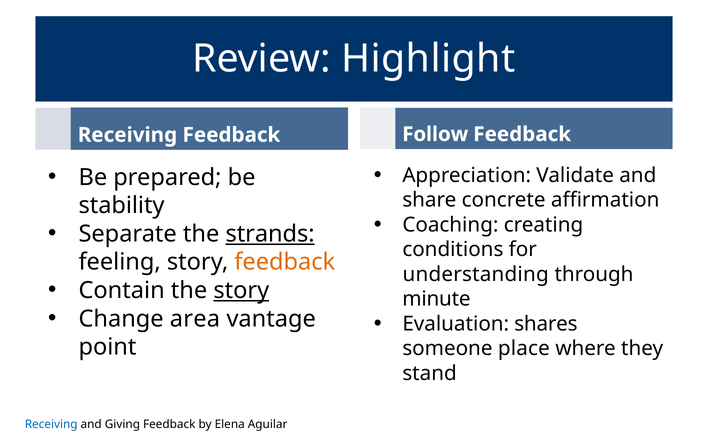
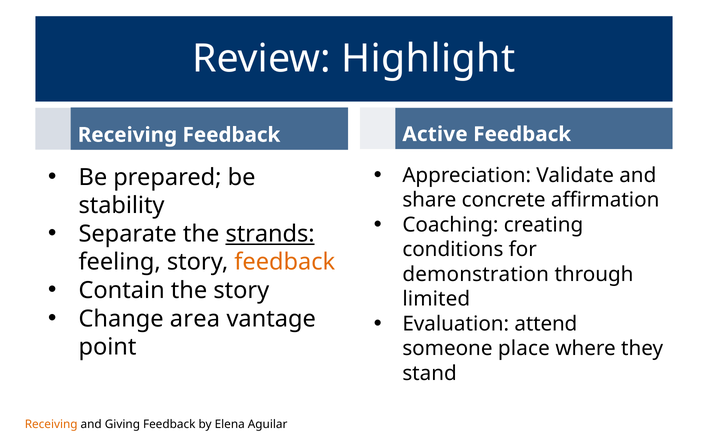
Follow: Follow -> Active (435, 134)
understanding: understanding -> demonstration (476, 275)
story underline: present -> none (241, 291)
minute: minute -> limited (436, 299)
shares: shares -> attend (546, 324)
Receiving colour: blue -> orange (51, 425)
